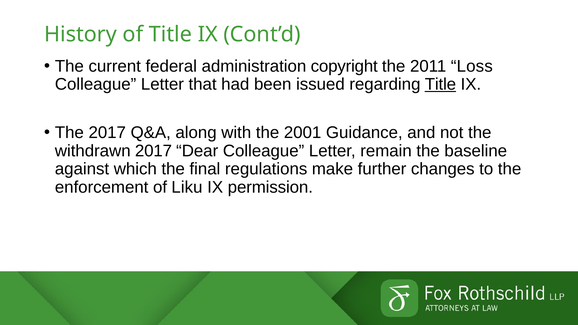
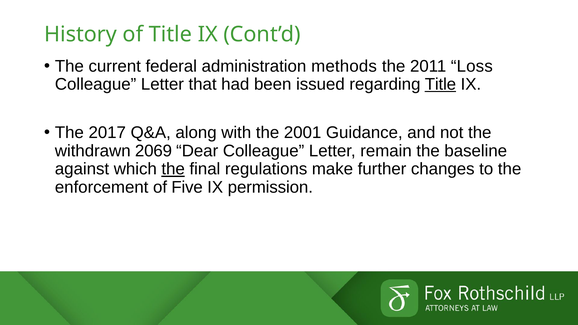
copyright: copyright -> methods (344, 66)
withdrawn 2017: 2017 -> 2069 (153, 151)
the underline: none -> present (173, 169)
Liku: Liku -> Five (187, 187)
